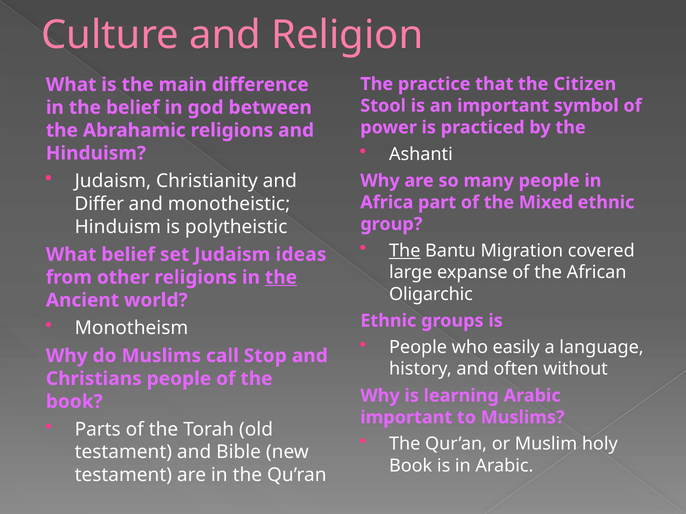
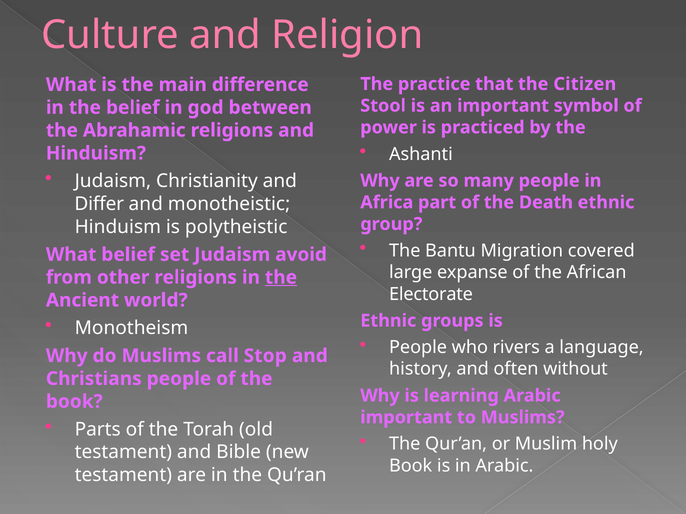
Mixed: Mixed -> Death (546, 203)
The underline: present -> none (405, 251)
ideas: ideas -> avoid (301, 255)
Oligarchic: Oligarchic -> Electorate (431, 294)
easily: easily -> rivers (516, 348)
